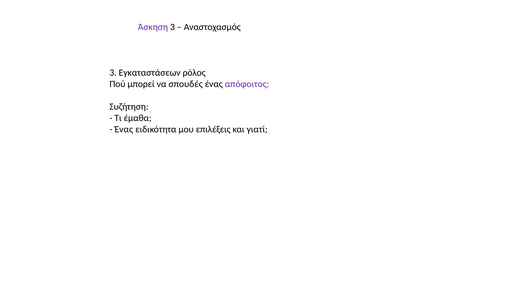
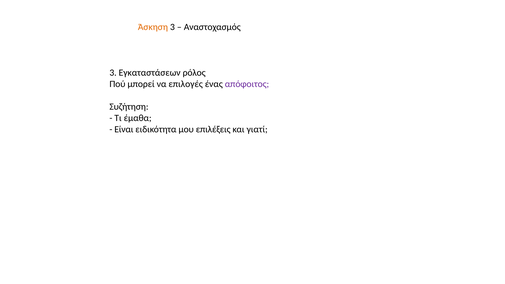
Άσκηση colour: purple -> orange (153, 27)
σπουδές: σπουδές -> επιλογές (186, 84)
Ένας: Ένας -> Είναι (124, 129)
